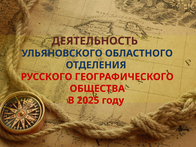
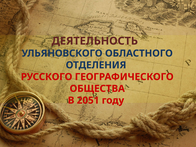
2025: 2025 -> 2051 (88, 100)
